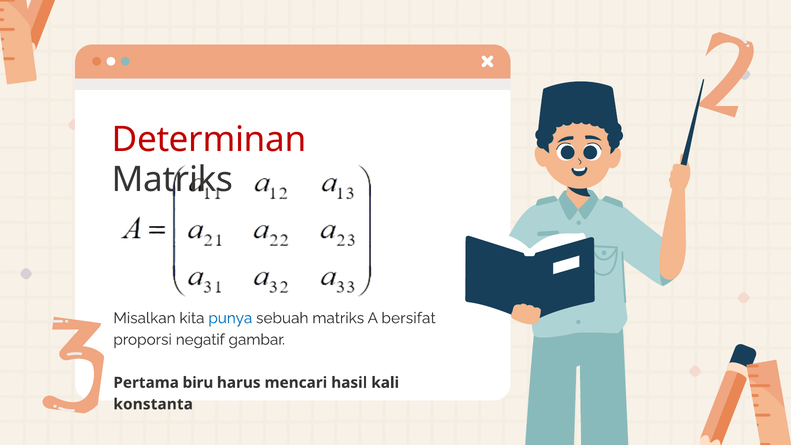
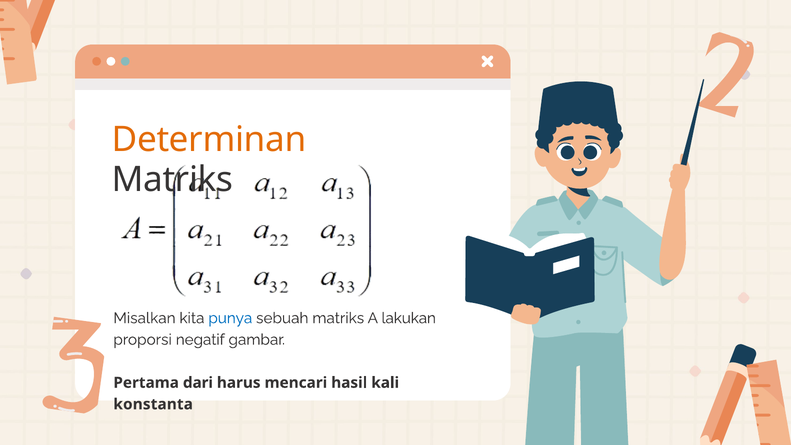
Determinan colour: red -> orange (209, 140)
bersifat: bersifat -> lakukan (409, 318)
biru: biru -> dari (198, 383)
